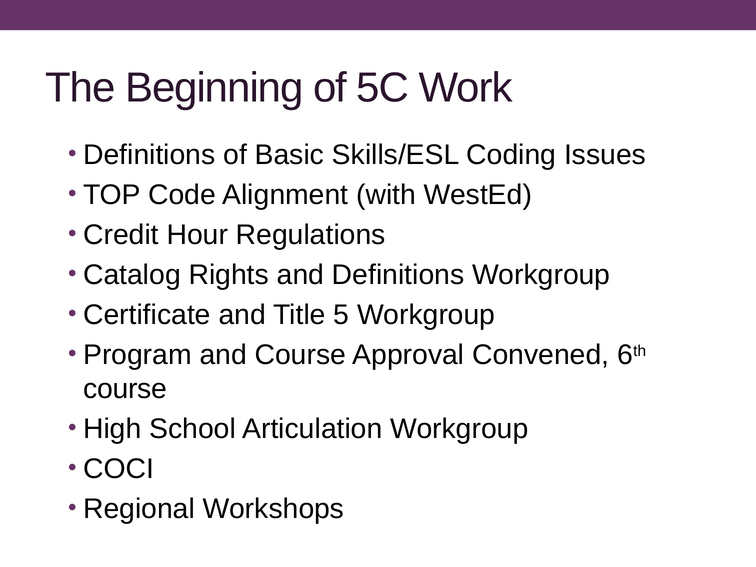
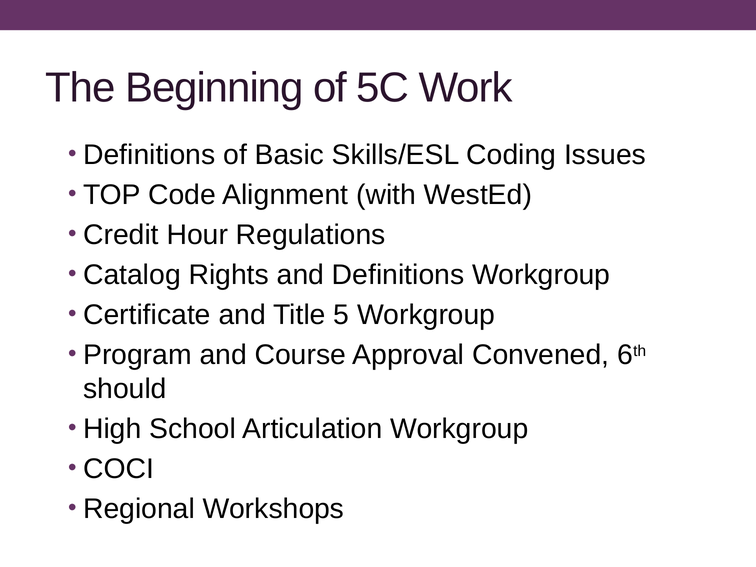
course: course -> should (125, 389)
